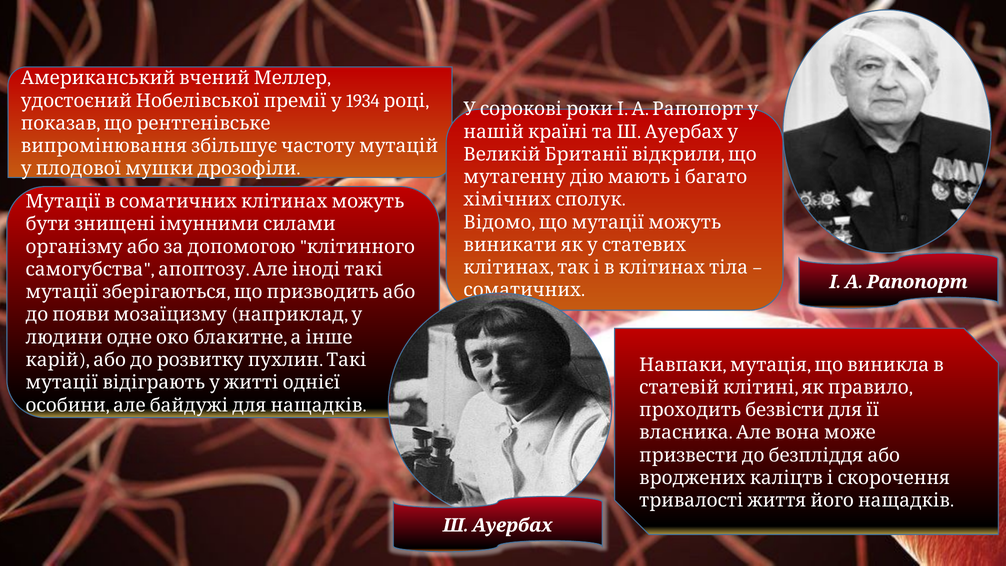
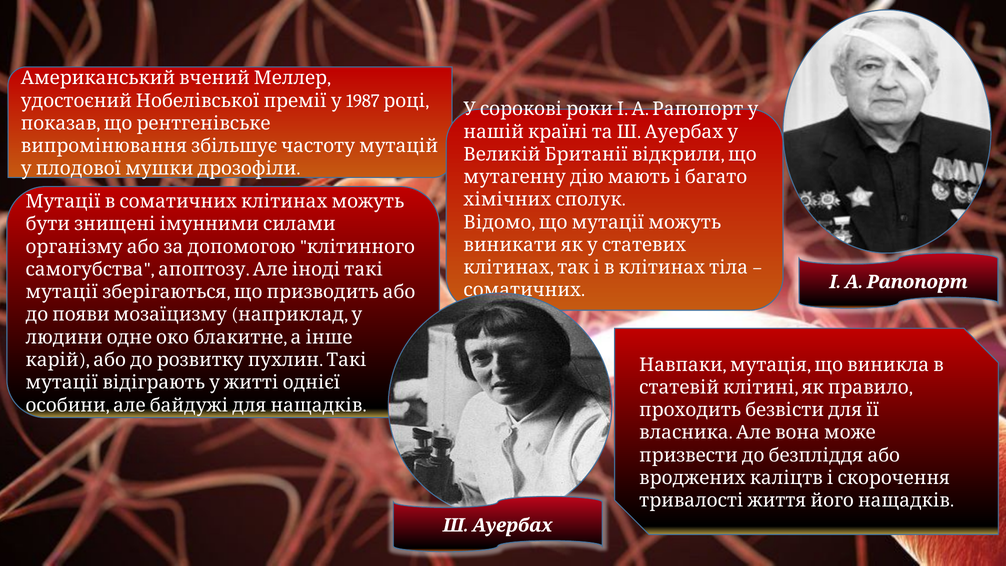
1934: 1934 -> 1987 (363, 101)
